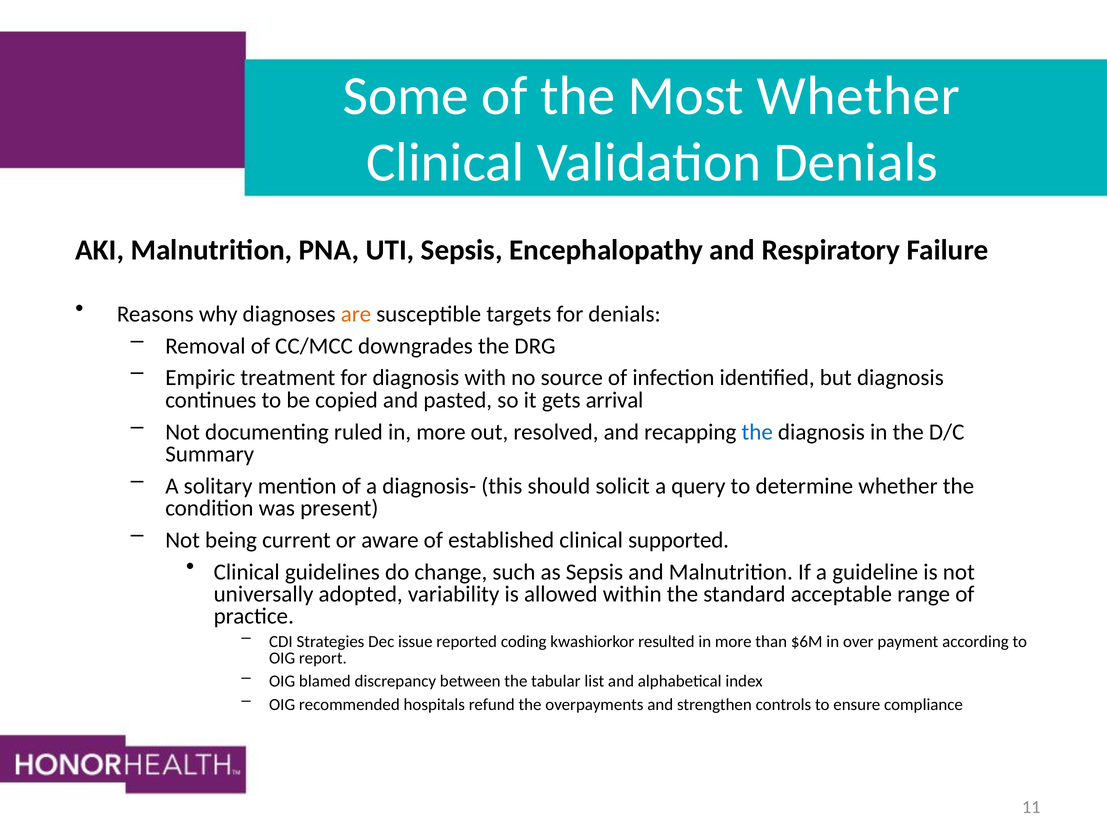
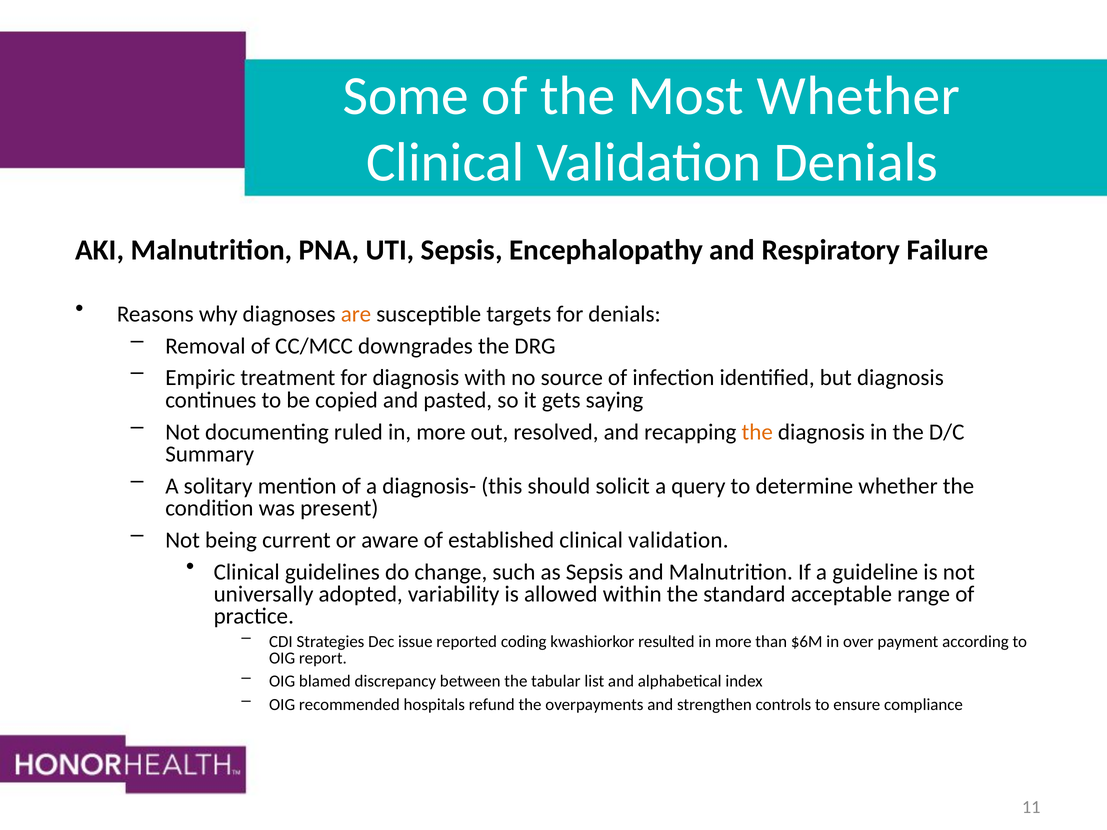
arrival: arrival -> saying (615, 400)
the colour: blue -> orange (757, 432)
established clinical supported: supported -> validation (678, 540)
